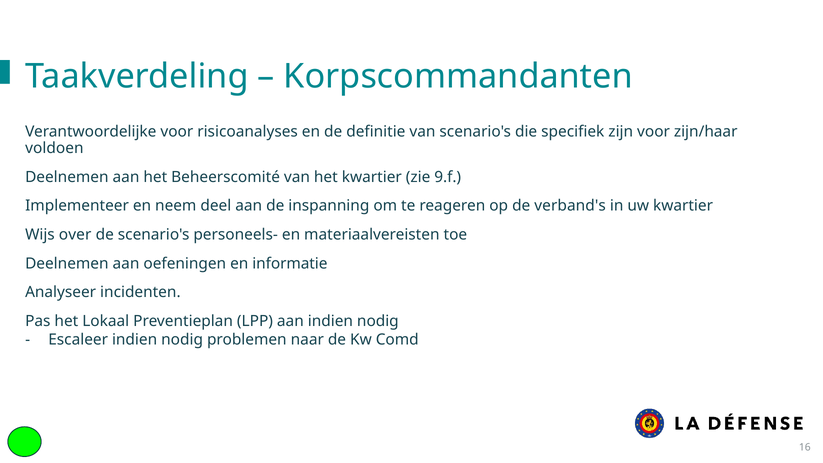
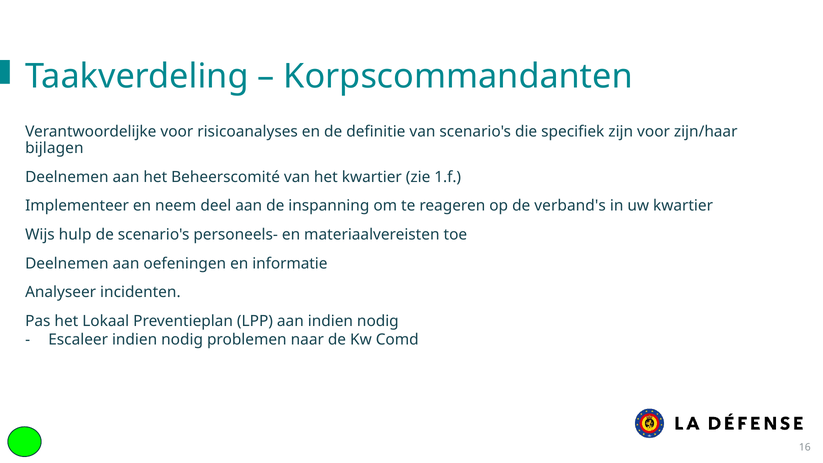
voldoen: voldoen -> bijlagen (54, 148)
9.f: 9.f -> 1.f (448, 177)
over: over -> hulp (75, 235)
